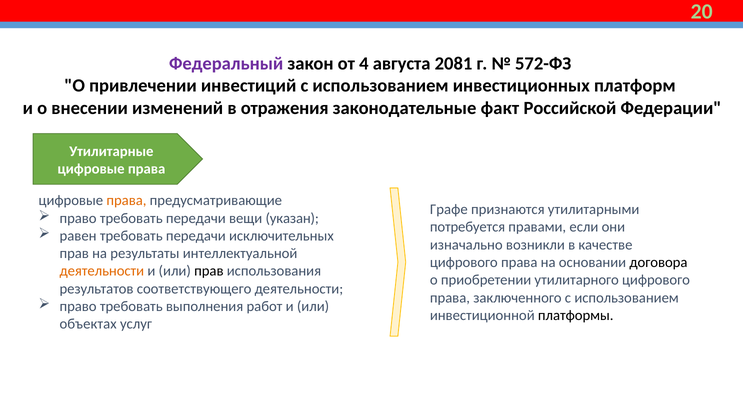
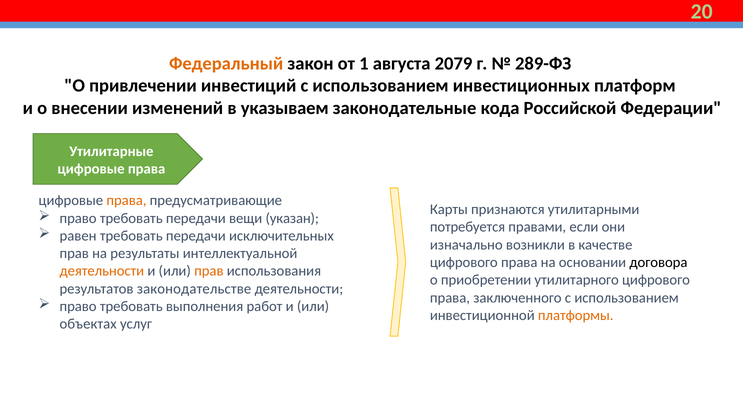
Федеральный colour: purple -> orange (226, 63)
4: 4 -> 1 (364, 63)
2081: 2081 -> 2079 (454, 63)
572-ФЗ: 572-ФЗ -> 289-ФЗ (543, 63)
отражения: отражения -> указываем (285, 108)
факт: факт -> кода (500, 108)
Графе: Графе -> Карты (449, 209)
прав colour: black -> orange (209, 271)
соответствующего: соответствующего -> законодательстве (194, 289)
платформы colour: black -> orange (576, 315)
